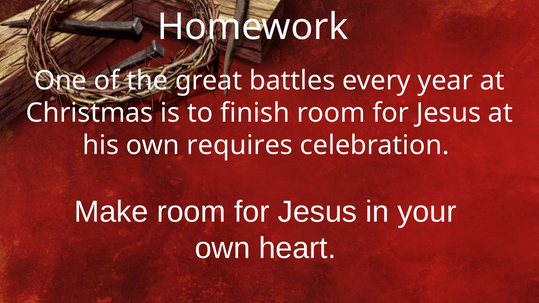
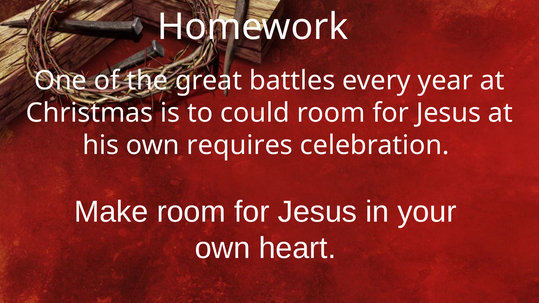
finish: finish -> could (255, 113)
